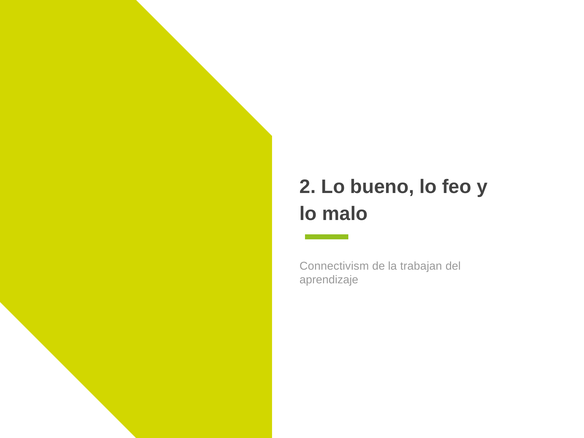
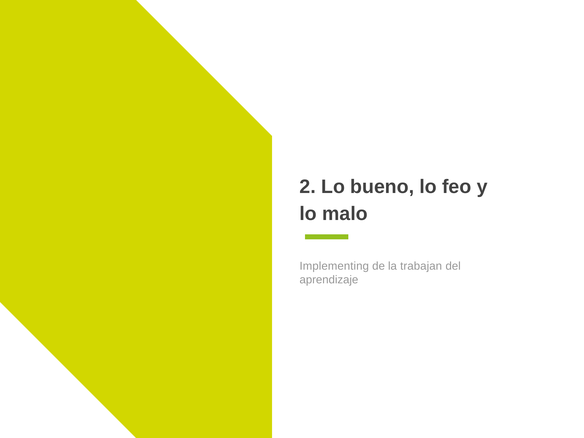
Connectivism: Connectivism -> Implementing (334, 266)
